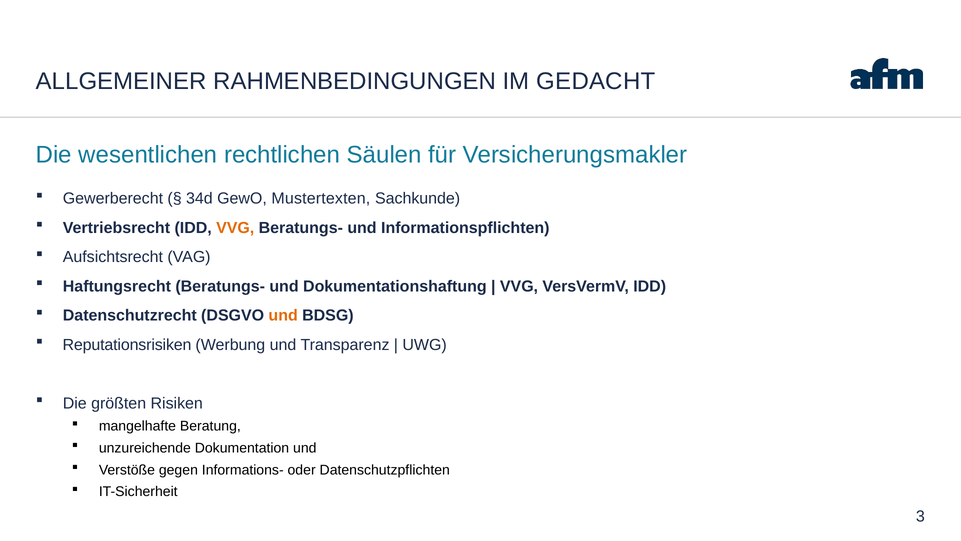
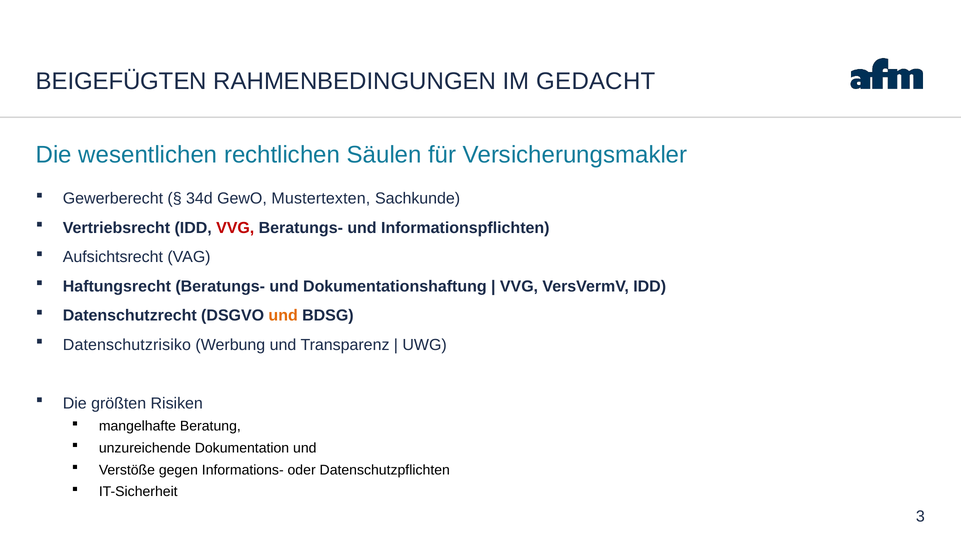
ALLGEMEINER: ALLGEMEINER -> BEIGEFÜGTEN (121, 81)
VVG colour: orange -> red (235, 228)
Reputationsrisiken: Reputationsrisiken -> Datenschutzrisiko (127, 345)
